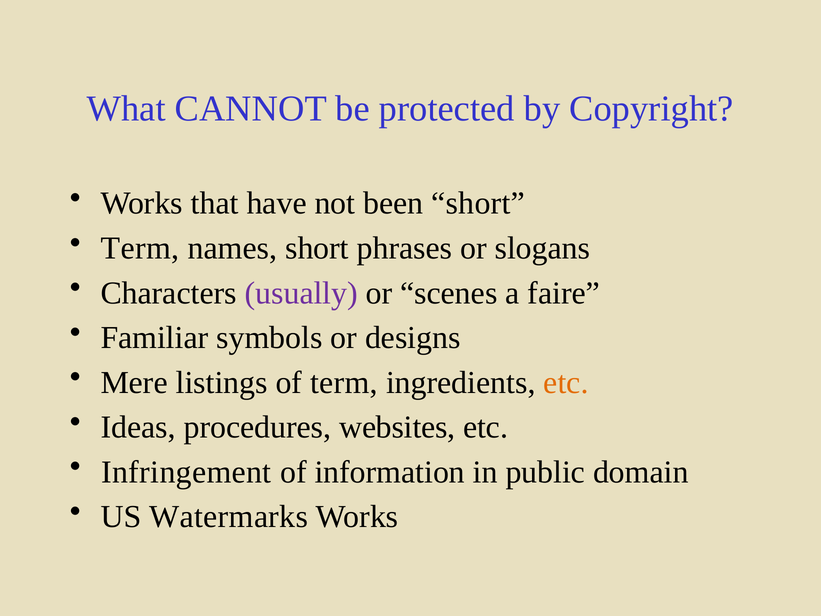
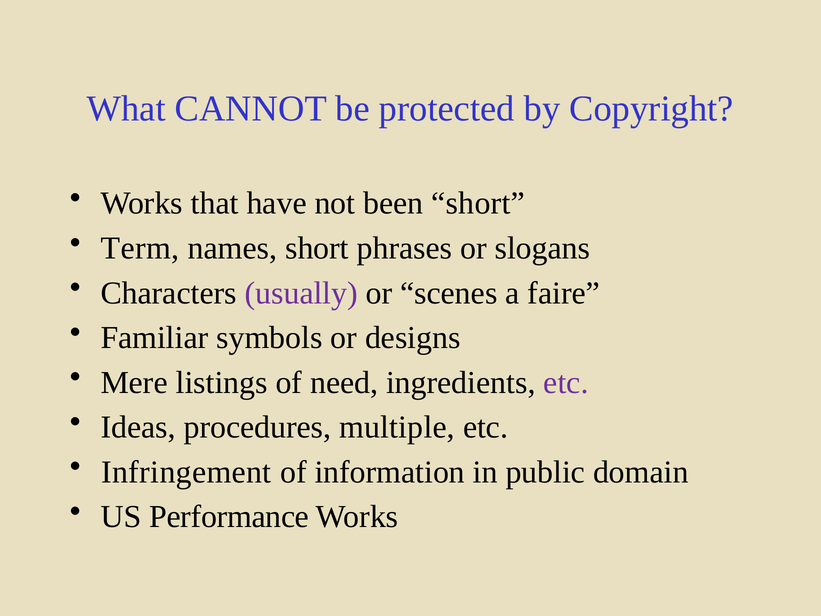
of term: term -> need (344, 382)
etc colour: orange -> purple (566, 382)
websites: websites -> multiple (397, 427)
Watermarks: Watermarks -> Performance (229, 517)
